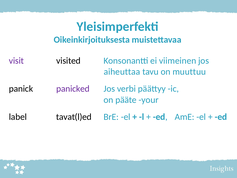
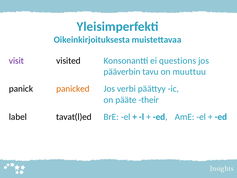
viimeinen: viimeinen -> questions (178, 61)
aiheuttaa: aiheuttaa -> pääverbin (122, 72)
panicked colour: purple -> orange (73, 89)
your: your -> their (149, 100)
